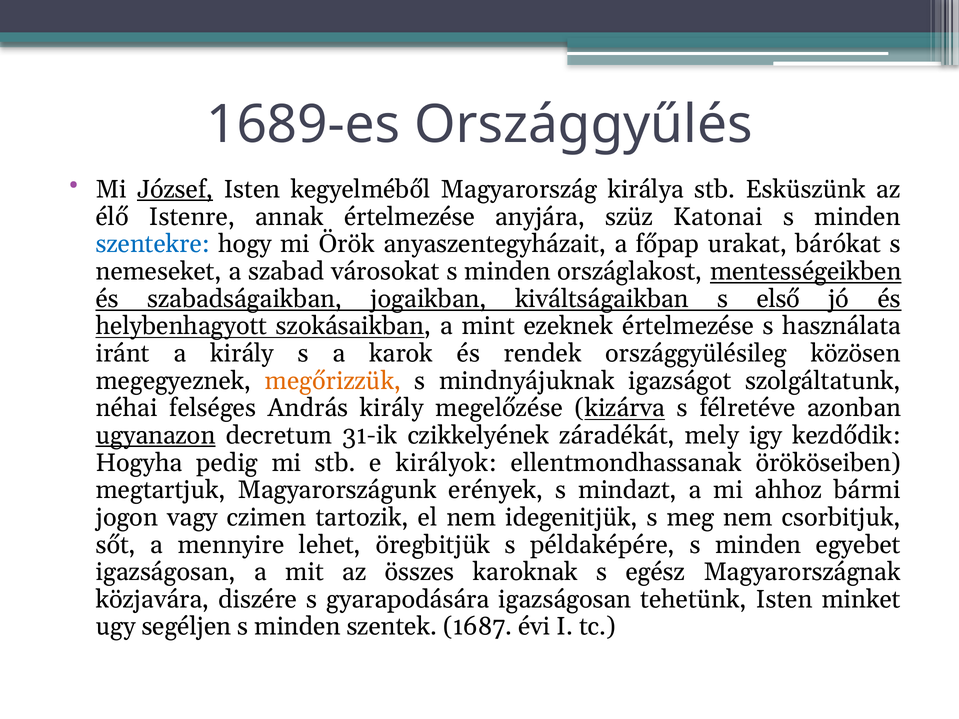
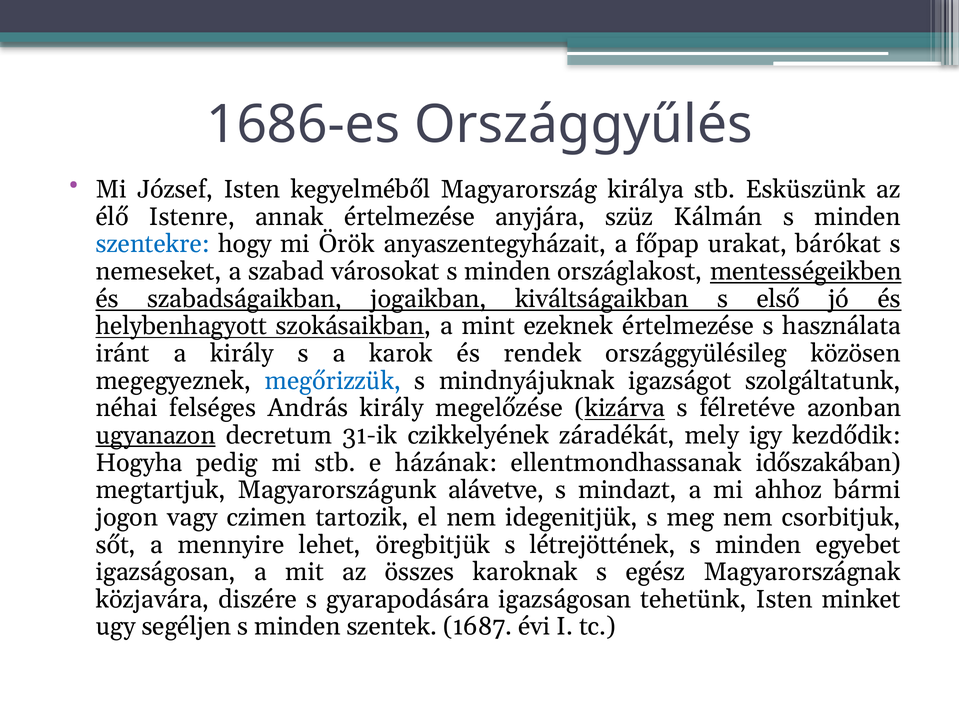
1689-es: 1689-es -> 1686-es (303, 125)
József underline: present -> none (175, 189)
Katonai: Katonai -> Kálmán (718, 217)
megőrizzük colour: orange -> blue (333, 381)
királyok: királyok -> házának (446, 463)
örököseiben: örököseiben -> időszakában (828, 463)
erények: erények -> alávetve (496, 490)
példaképére: példaképére -> létrejöttének (603, 545)
